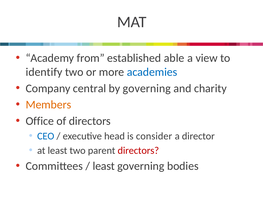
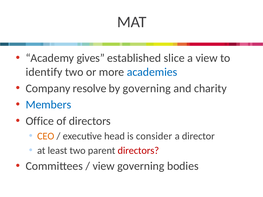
from: from -> gives (91, 58)
able: able -> slice (174, 58)
central: central -> resolve (90, 88)
Members colour: orange -> blue (48, 105)
CEO colour: blue -> orange (46, 136)
least: least -> view (104, 166)
